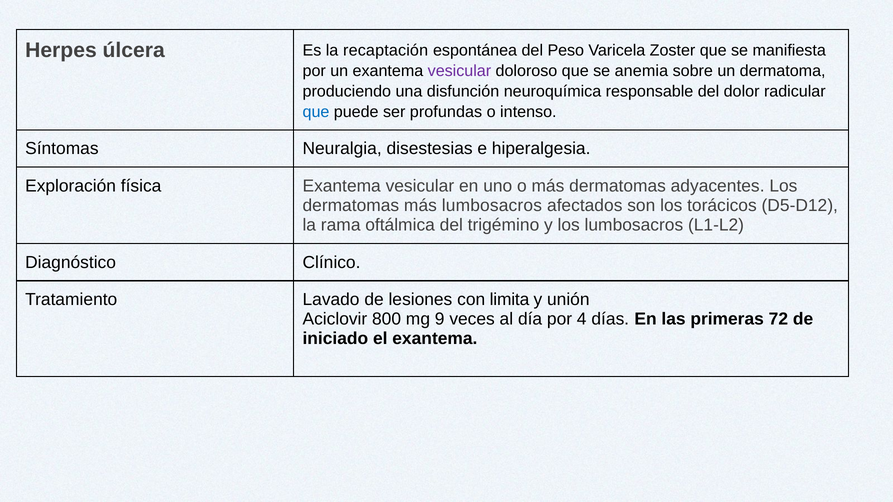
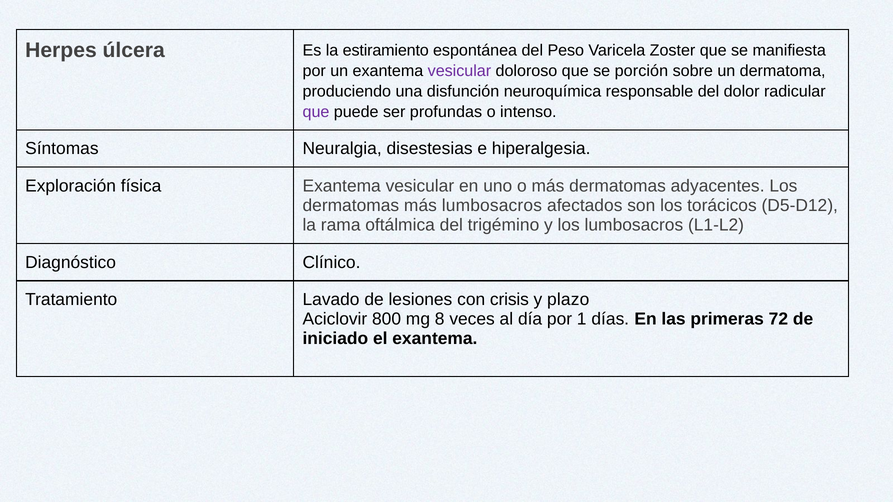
recaptación: recaptación -> estiramiento (386, 50)
anemia: anemia -> porción (641, 71)
que colour: blue -> purple (316, 112)
limita: limita -> crisis (509, 300)
unión: unión -> plazo (568, 300)
9: 9 -> 8 (440, 319)
4: 4 -> 1 (582, 319)
